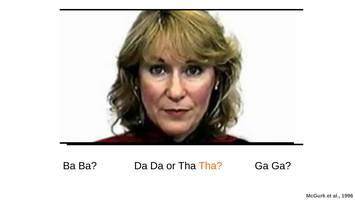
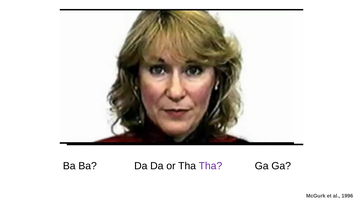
Tha colour: orange -> purple (210, 166)
